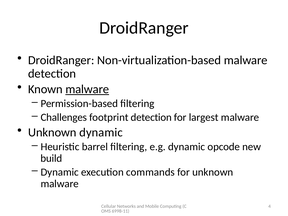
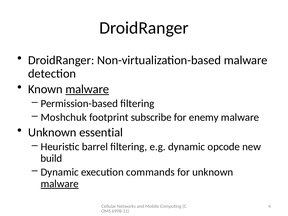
Challenges: Challenges -> Moshchuk (64, 117)
footprint detection: detection -> subscribe (151, 117)
largest: largest -> enemy (204, 117)
Unknown dynamic: dynamic -> essential (101, 132)
malware underline: none -> present (60, 184)
